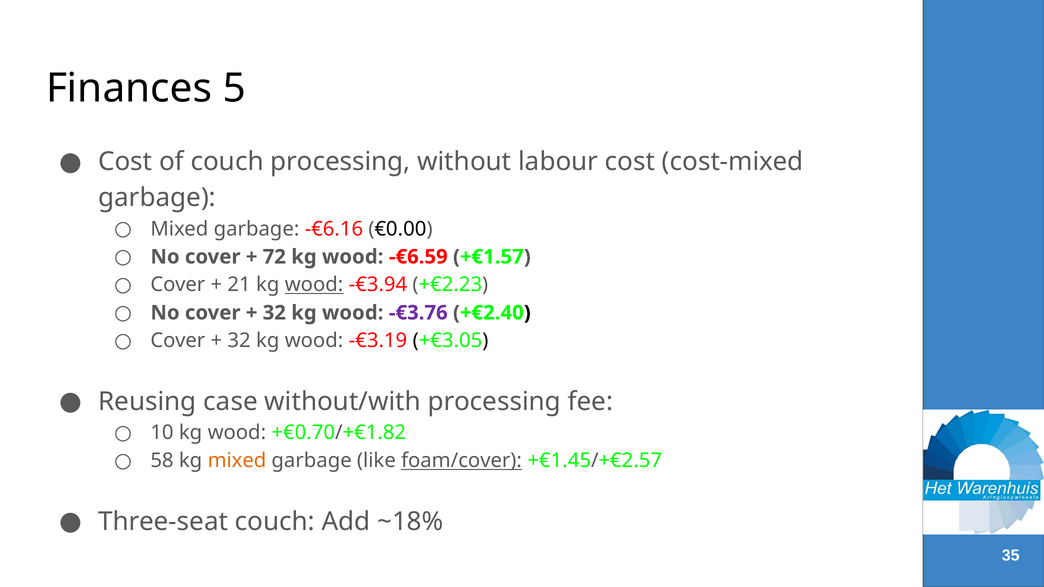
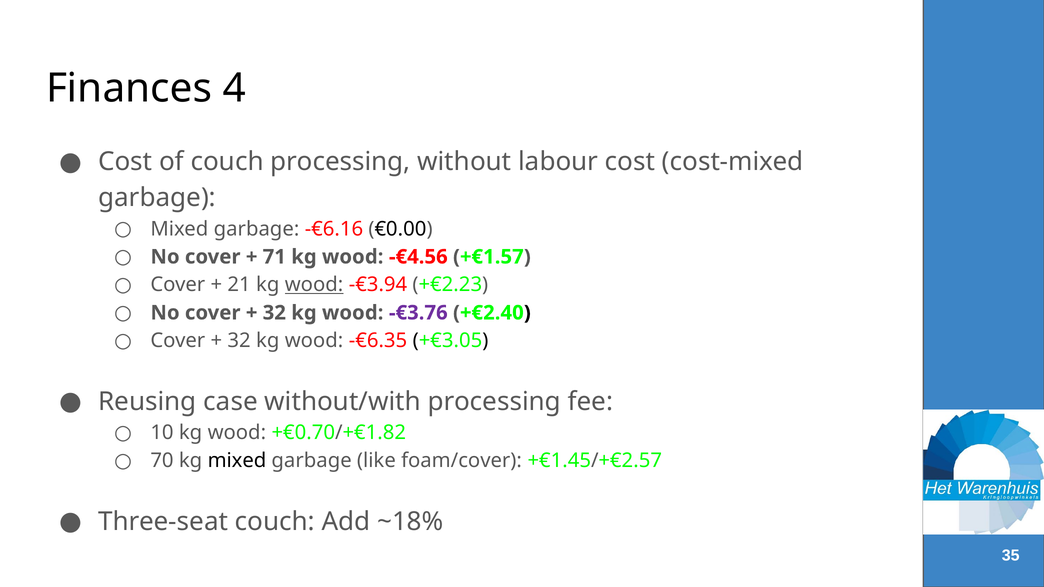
5: 5 -> 4 (234, 88)
72: 72 -> 71 (274, 257)
-€6.59: -€6.59 -> -€4.56 (418, 257)
-€3.19: -€3.19 -> -€6.35 (378, 341)
58: 58 -> 70 (162, 461)
mixed colour: orange -> black (237, 461)
foam/cover underline: present -> none (462, 461)
